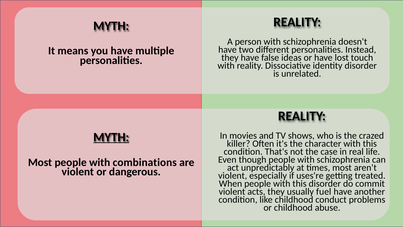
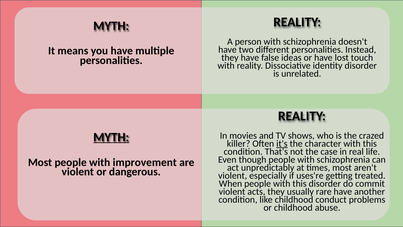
it's underline: none -> present (282, 143)
combinations: combinations -> improvement (145, 162)
fuel: fuel -> rare (324, 191)
